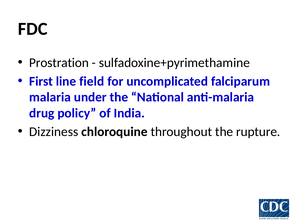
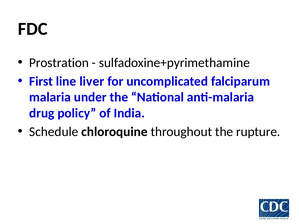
field: field -> liver (92, 81)
Dizziness: Dizziness -> Schedule (54, 132)
